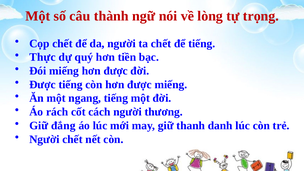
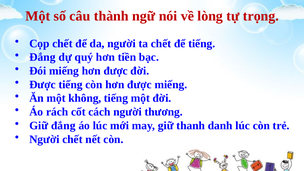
Thực: Thực -> Đắng (42, 57)
ngang: ngang -> không (85, 98)
